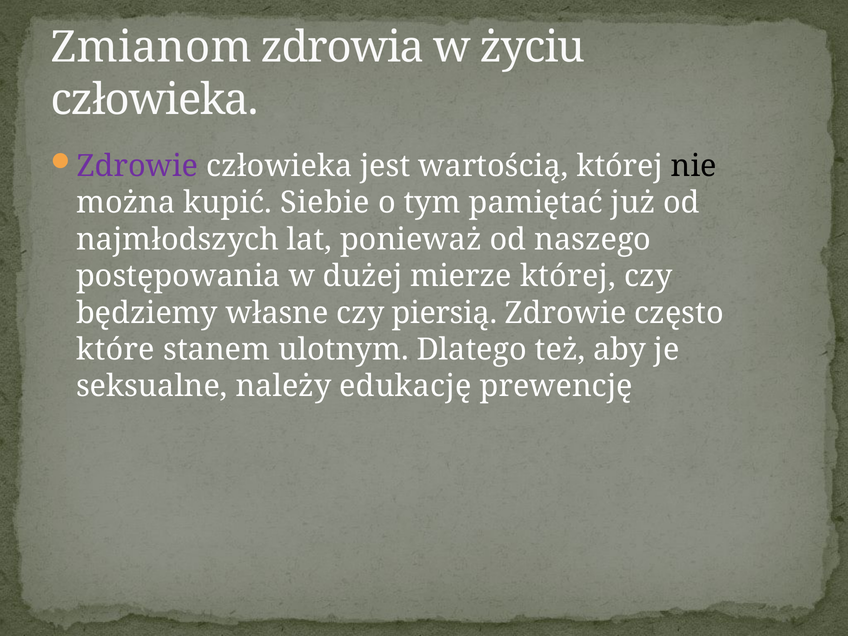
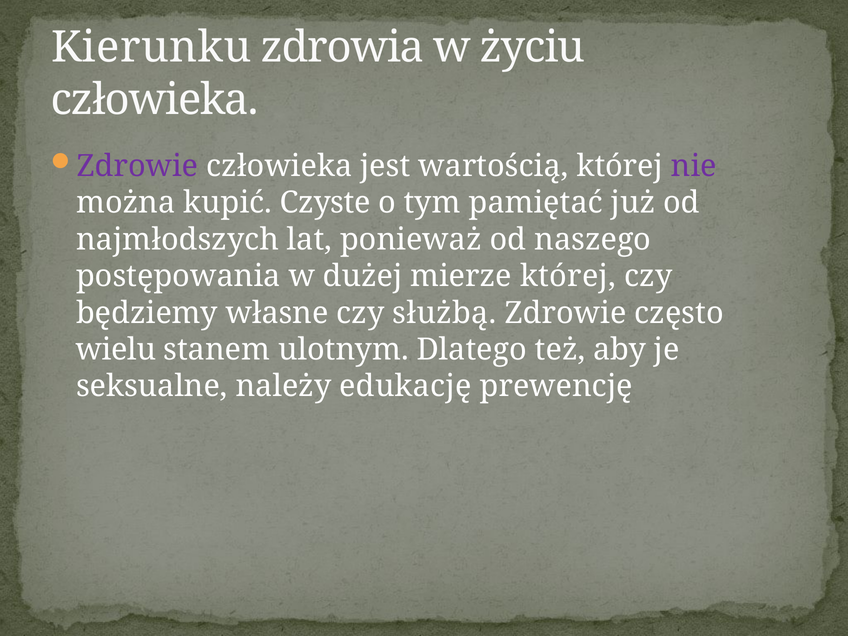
Zmianom: Zmianom -> Kierunku (151, 48)
nie colour: black -> purple (694, 166)
Siebie: Siebie -> Czyste (325, 203)
piersią: piersią -> służbą (444, 313)
które: które -> wielu (116, 350)
